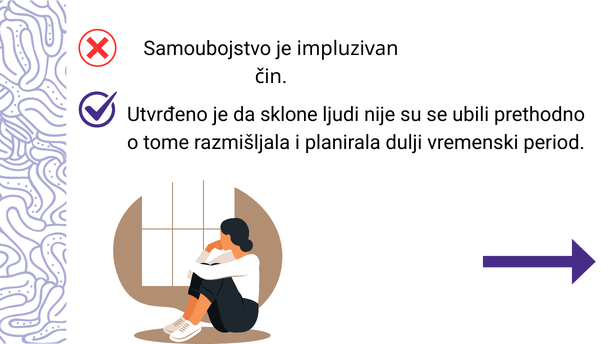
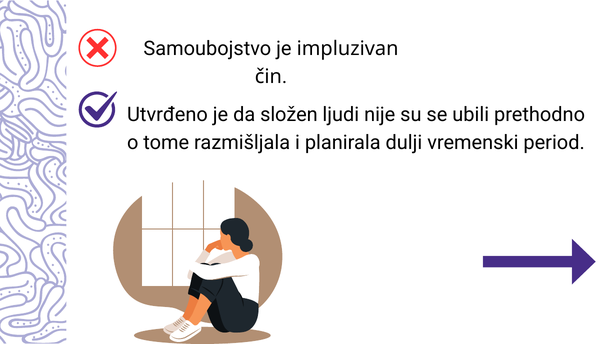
sklone: sklone -> složen (289, 115)
